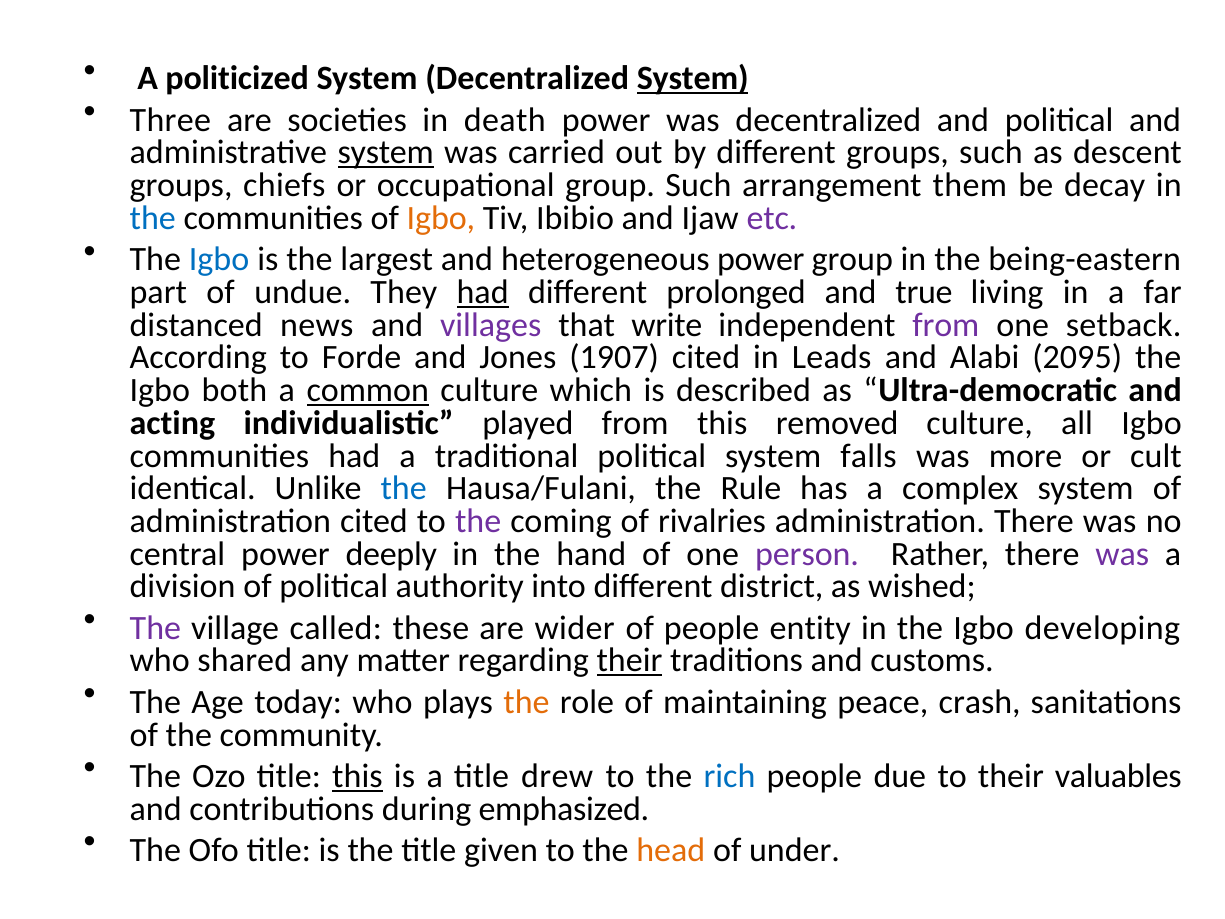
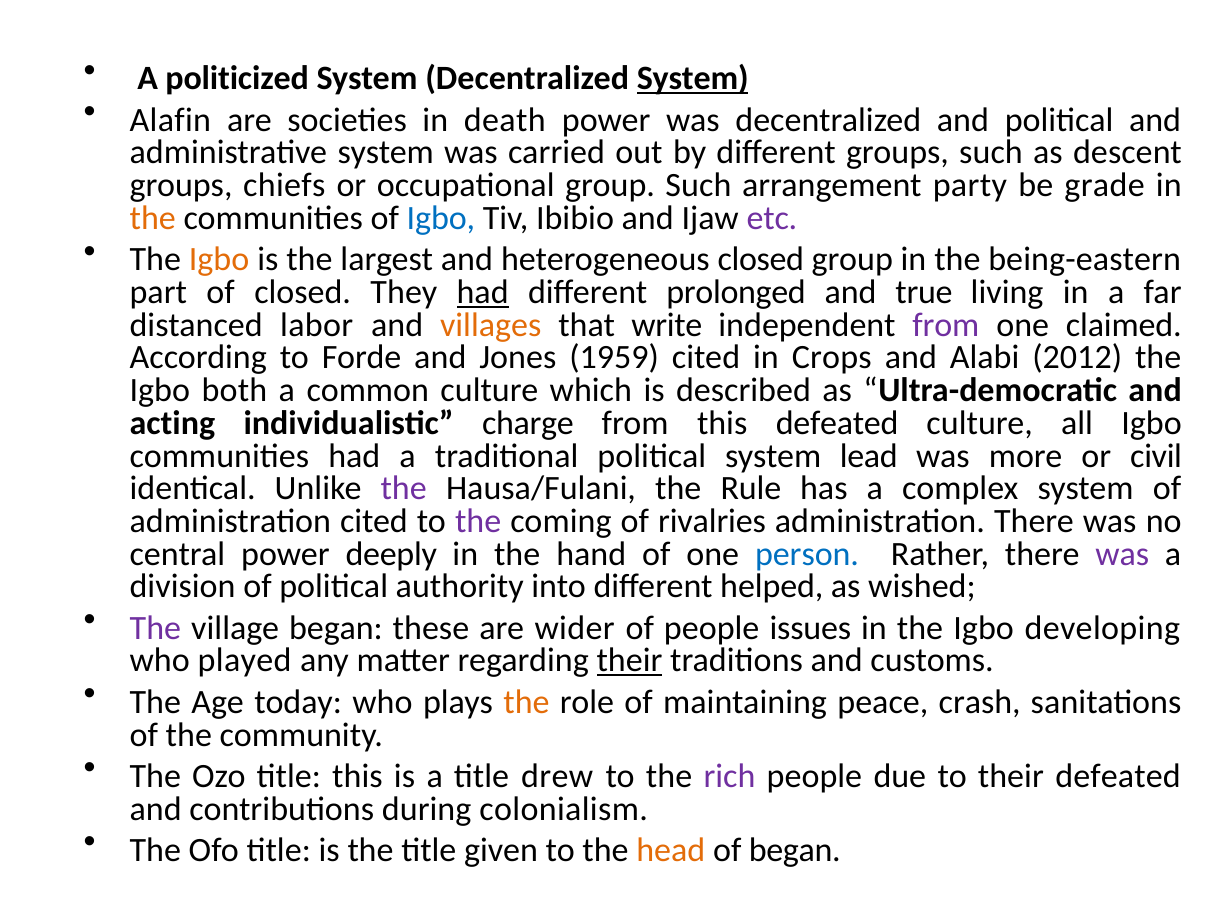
Three: Three -> Alafin (170, 120)
system underline: present -> none (386, 153)
them: them -> party (970, 185)
decay: decay -> grade (1105, 185)
the colour: blue -> orange (153, 218)
Igbo colour: orange -> blue (441, 218)
Igbo colour: blue -> orange (219, 259)
heterogeneous power: power -> closed (761, 259)
of undue: undue -> closed (303, 292)
news: news -> labor (317, 325)
villages colour: purple -> orange (491, 325)
setback: setback -> claimed (1124, 325)
1907: 1907 -> 1959 (614, 358)
Leads: Leads -> Crops (832, 358)
2095: 2095 -> 2012 (1077, 358)
common underline: present -> none (368, 390)
played: played -> charge (528, 423)
this removed: removed -> defeated (837, 423)
falls: falls -> lead (869, 456)
cult: cult -> civil (1156, 456)
the colour: blue -> purple (404, 488)
person colour: purple -> blue (807, 554)
district: district -> helped (772, 586)
village called: called -> began (336, 628)
entity: entity -> issues (810, 628)
shared: shared -> played (245, 661)
this underline: present -> none (357, 776)
rich colour: blue -> purple (729, 776)
their valuables: valuables -> defeated (1118, 776)
emphasized: emphasized -> colonialism (564, 809)
of under: under -> began (795, 850)
